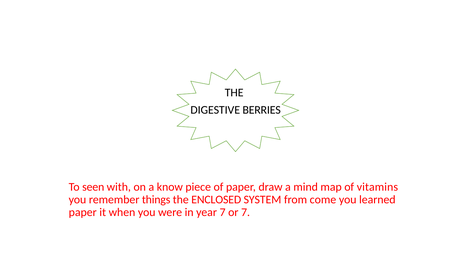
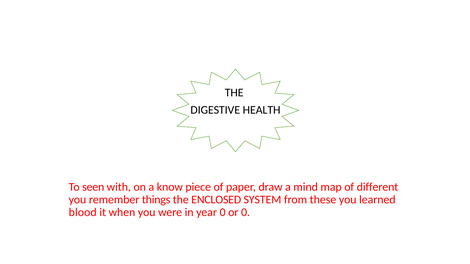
BERRIES: BERRIES -> HEALTH (262, 110)
vitamins: vitamins -> different (377, 187)
come: come -> these (323, 200)
paper: paper -> blood (83, 212)
year 7: 7 -> 0 (223, 212)
or 7: 7 -> 0 (246, 212)
